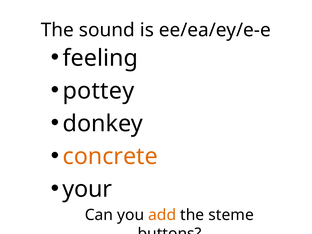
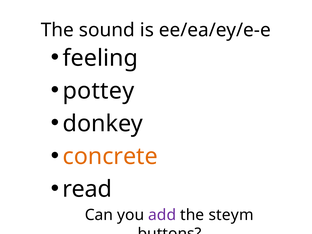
your: your -> read (87, 189)
add colour: orange -> purple (162, 215)
steme: steme -> steym (231, 215)
